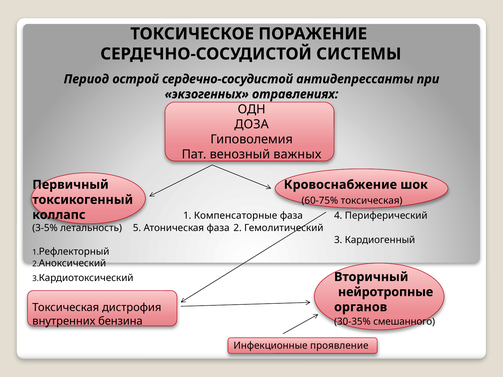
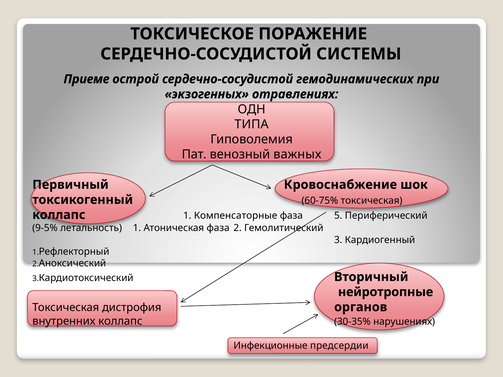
Период: Период -> Приеме (86, 79)
антидепрессанты: антидепрессанты -> гемодинамических (355, 79)
ДОЗА: ДОЗА -> ТИПА (252, 124)
4: 4 -> 5 (338, 216)
3-5%: 3-5% -> 9-5% (45, 228)
летальность 5: 5 -> 1 (137, 228)
внутренних бензина: бензина -> коллапс (120, 321)
смешанного: смешанного -> нарушениях (404, 322)
проявление: проявление -> предсердии (339, 346)
